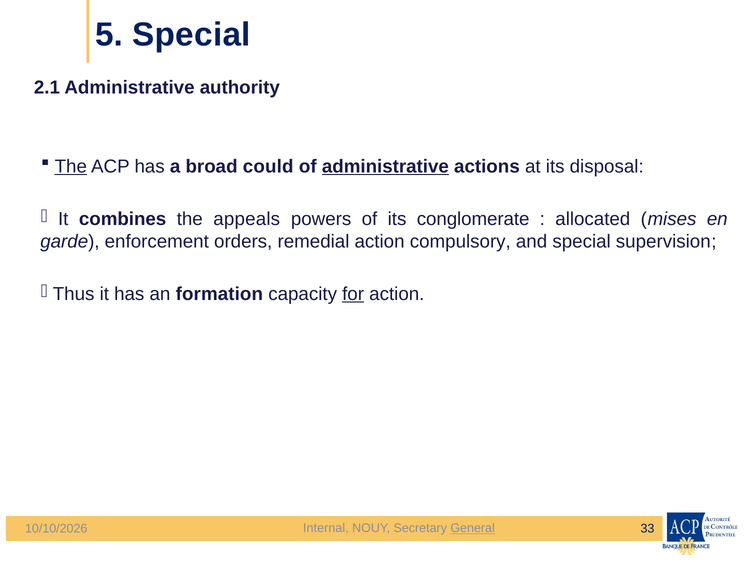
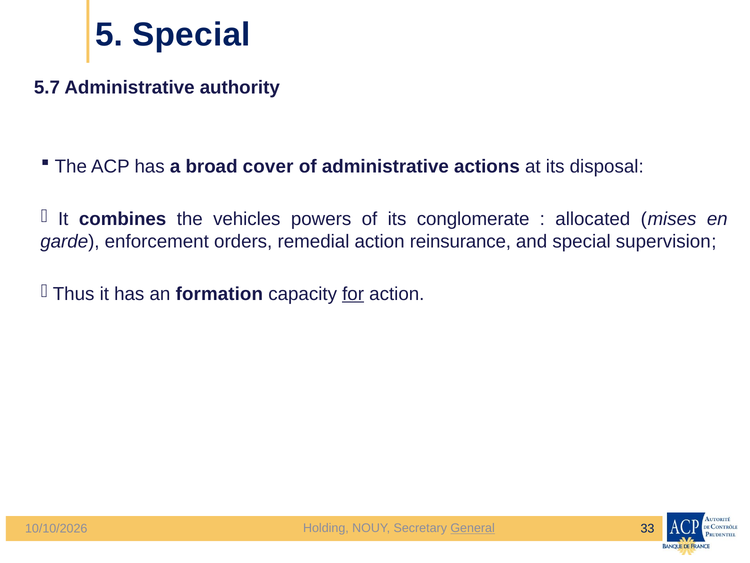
2.1: 2.1 -> 5.7 (47, 87)
The underline: present -> none (71, 166)
could: could -> cover (268, 166)
administrative underline: present -> none (385, 166)
appeals: appeals -> vehicles (247, 219)
compulsory: compulsory -> reinsurance (460, 241)
Internal: Internal -> Holding (326, 528)
